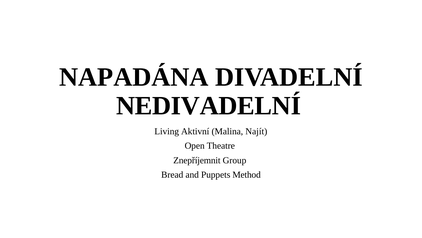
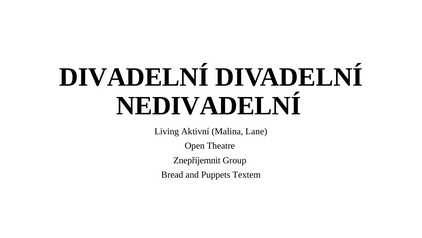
NAPADÁNA: NAPADÁNA -> DIVADELNÍ (134, 77)
Najít: Najít -> Lane (256, 131)
Method: Method -> Textem (247, 174)
